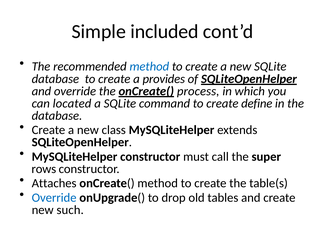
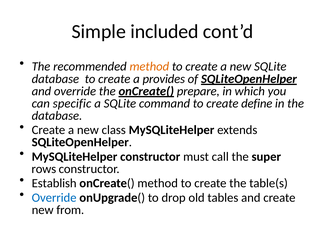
method colour: blue -> orange (149, 66)
process: process -> prepare (198, 91)
located: located -> specific (72, 103)
Attaches: Attaches -> Establish (54, 183)
such: such -> from (70, 210)
